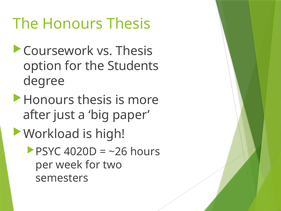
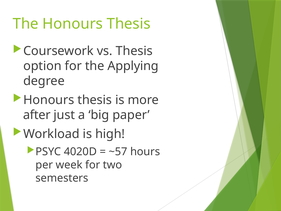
Students: Students -> Applying (133, 66)
~26: ~26 -> ~57 (118, 152)
